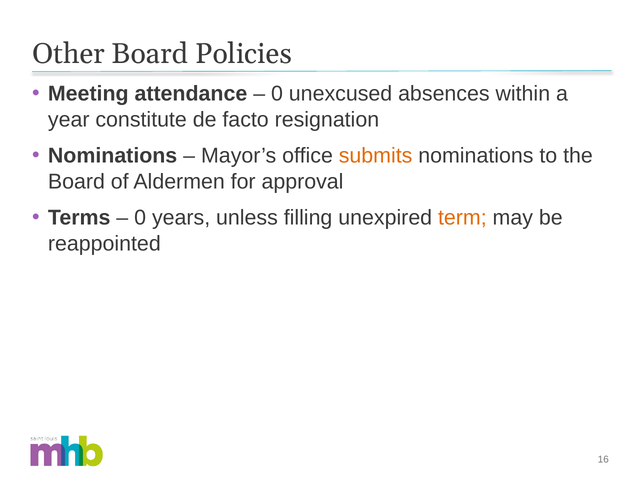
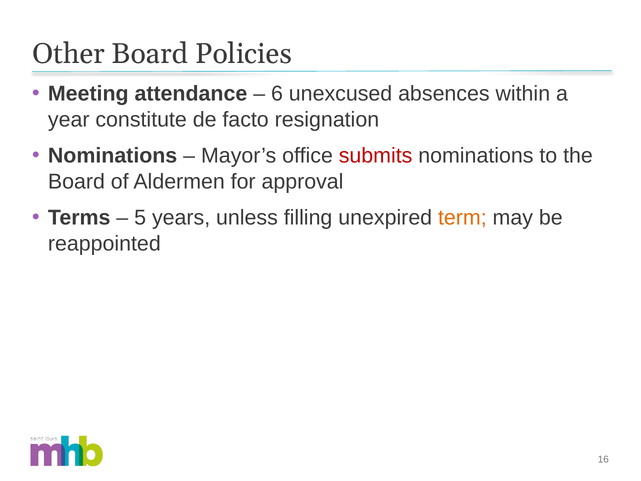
0: 0 -> 6 (277, 94)
submits colour: orange -> red (376, 156)
0: 0 -> 5 (140, 218)
